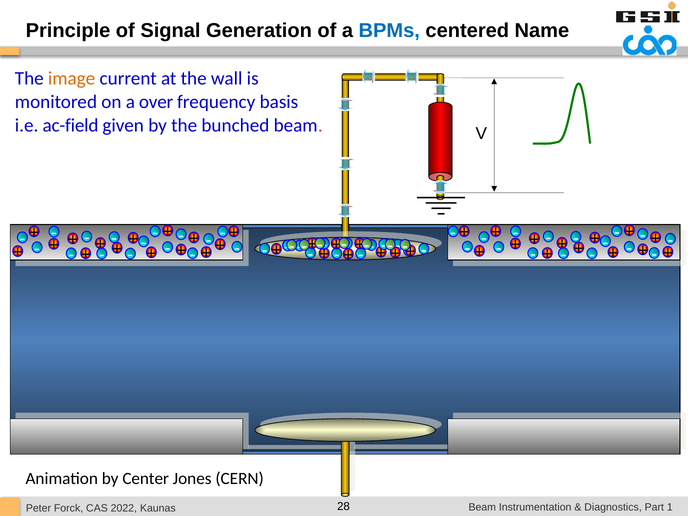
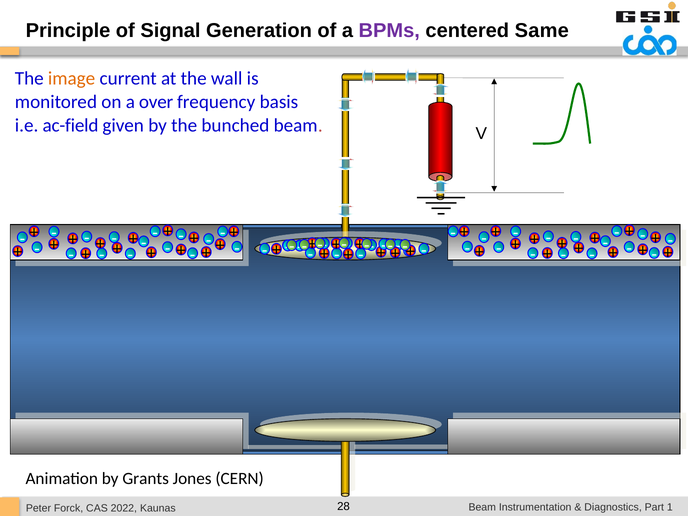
BPMs colour: blue -> purple (389, 30)
Name: Name -> Same (542, 30)
Center: Center -> Grants (146, 479)
